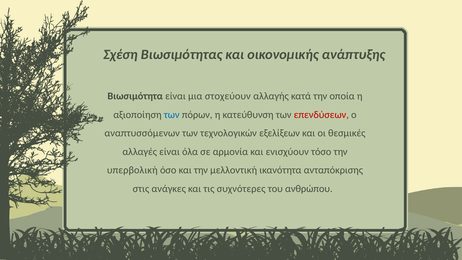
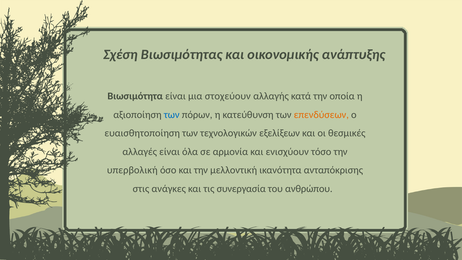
επενδύσεων colour: red -> orange (321, 115)
αναπτυσσόμενων: αναπτυσσόμενων -> ευαισθητοποίηση (142, 133)
συχνότερες: συχνότερες -> συνεργασία (241, 189)
